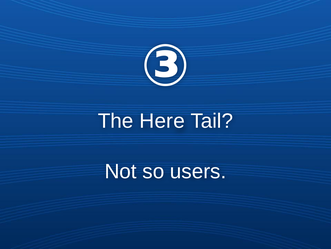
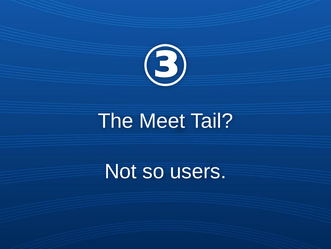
Here: Here -> Meet (162, 121)
